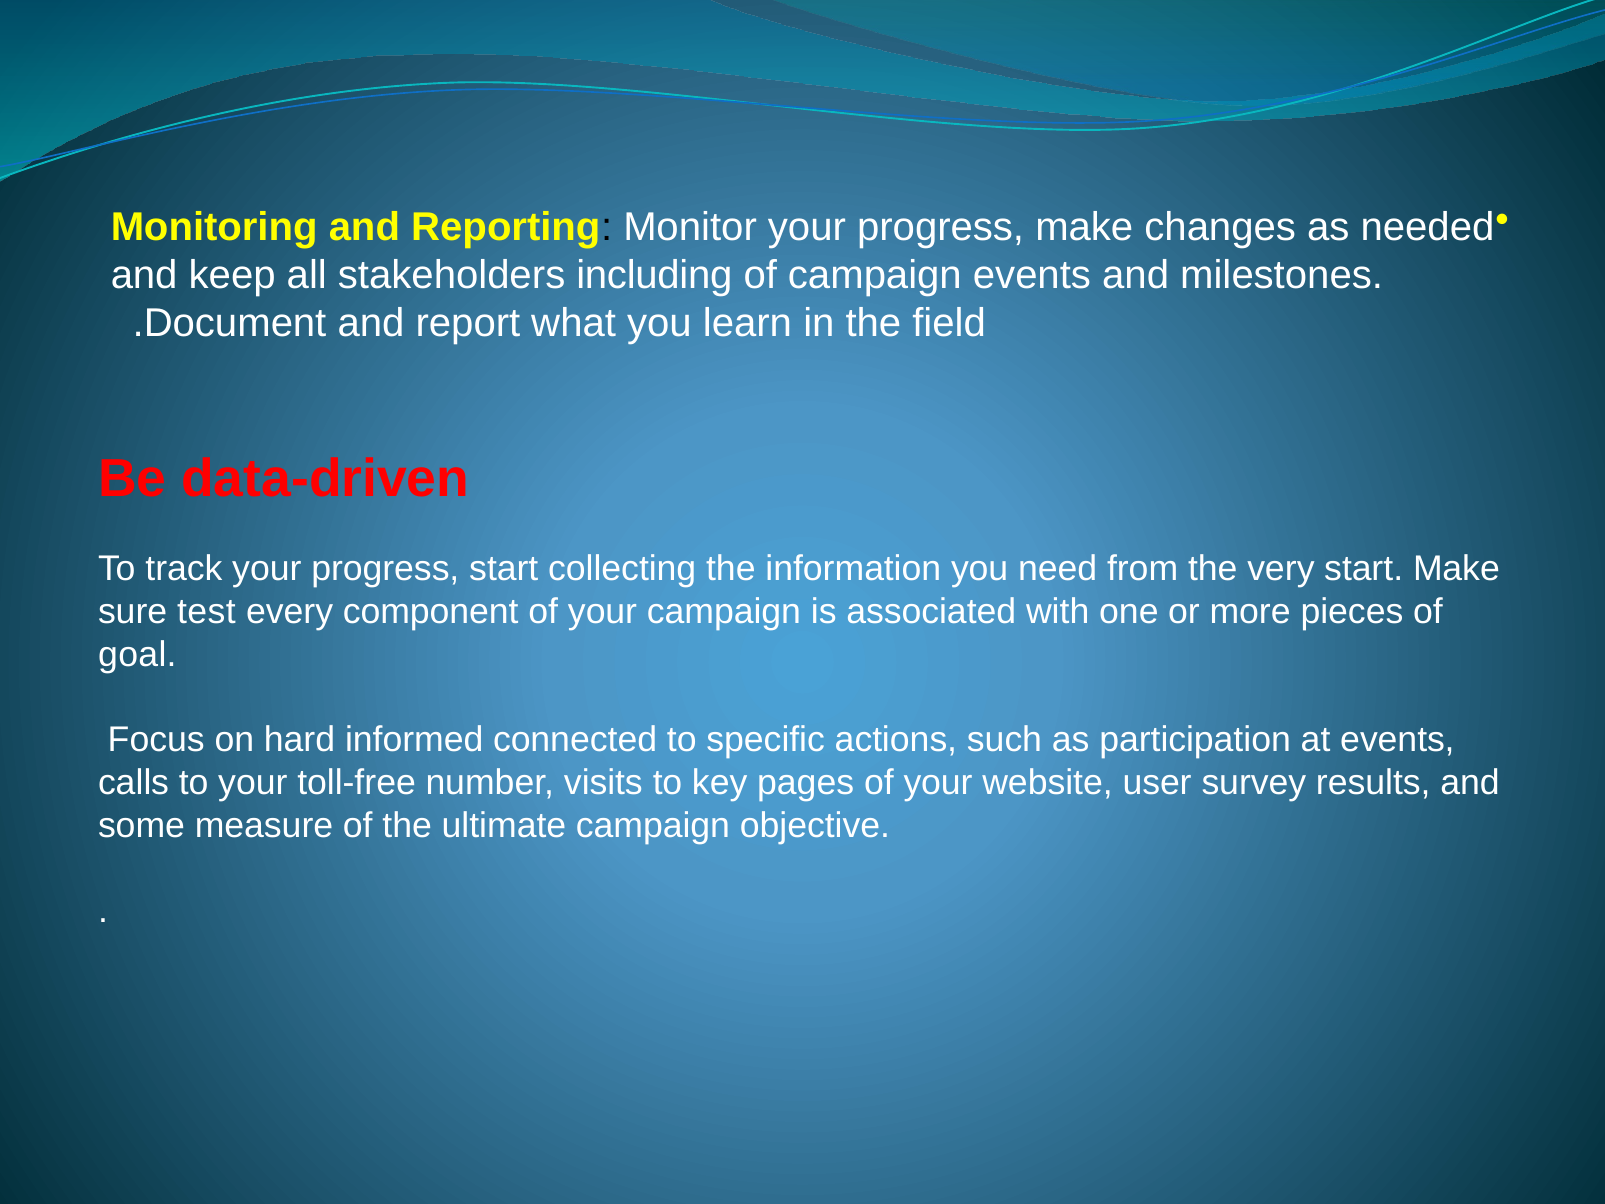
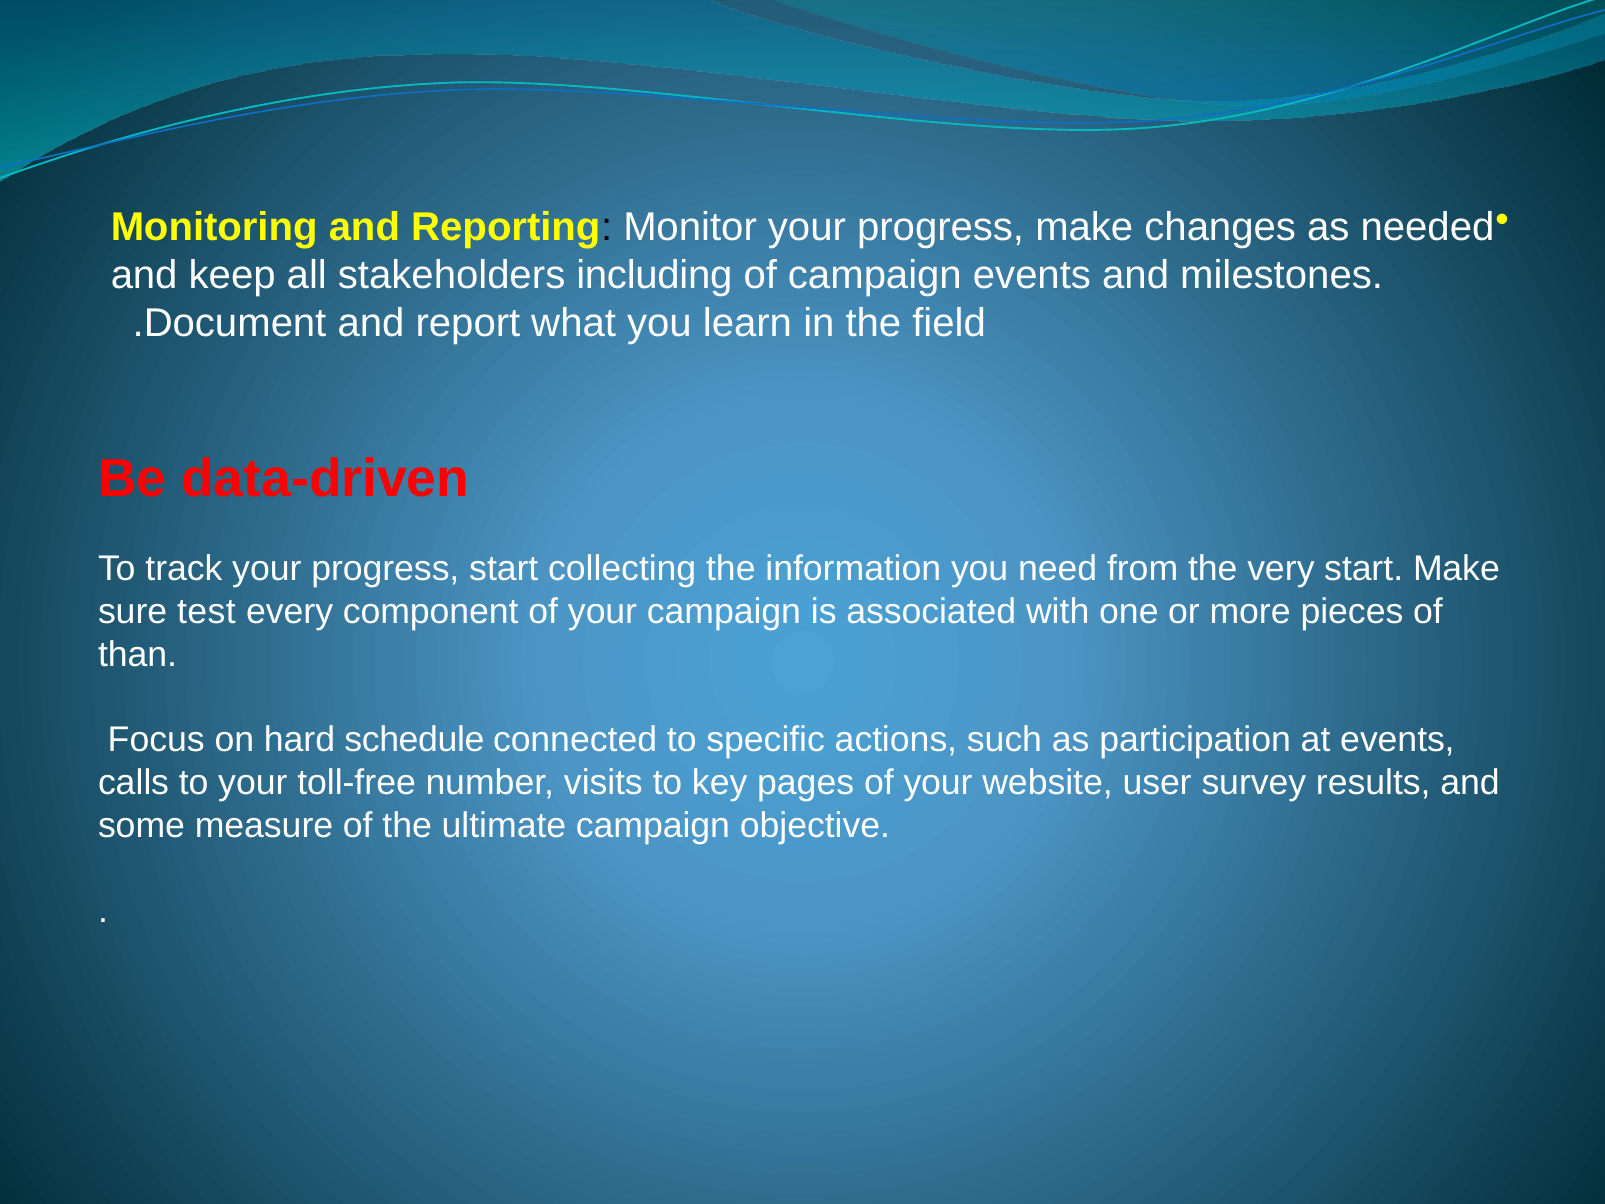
goal: goal -> than (138, 654)
informed: informed -> schedule (414, 740)
